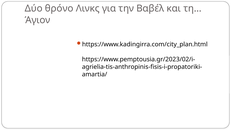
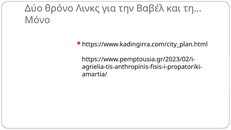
Άγιον: Άγιον -> Μόνο (37, 20)
